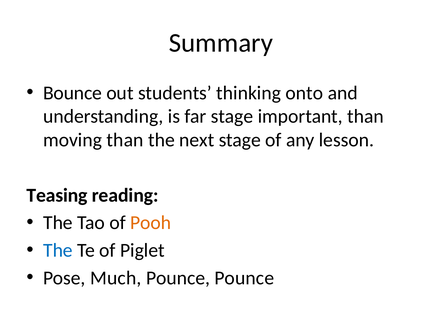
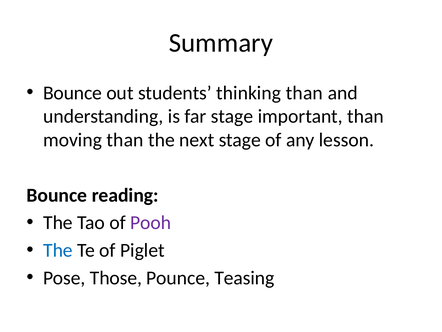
thinking onto: onto -> than (304, 93)
Teasing: Teasing -> Bounce (57, 195)
Pooh colour: orange -> purple (151, 222)
Much: Much -> Those (116, 277)
Pounce Pounce: Pounce -> Teasing (244, 277)
